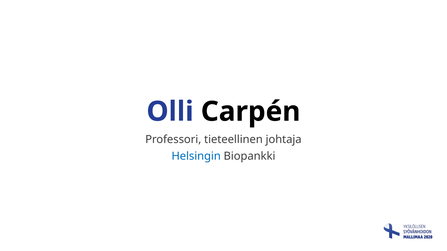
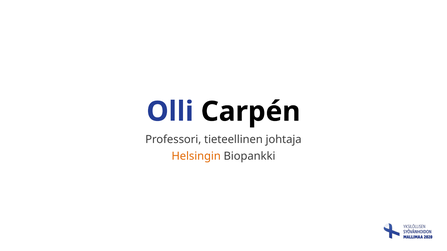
Helsingin colour: blue -> orange (196, 156)
